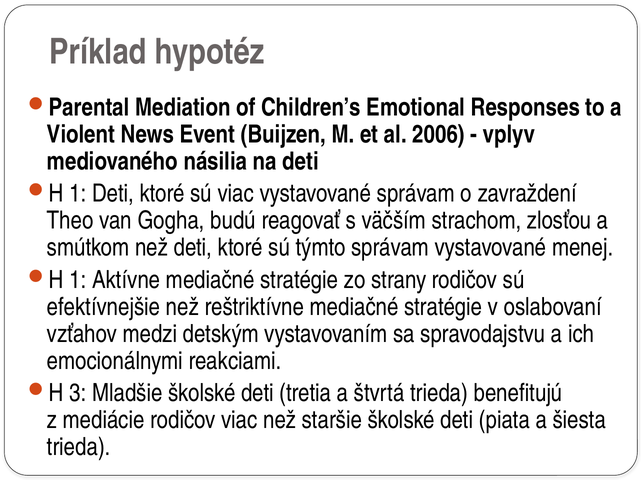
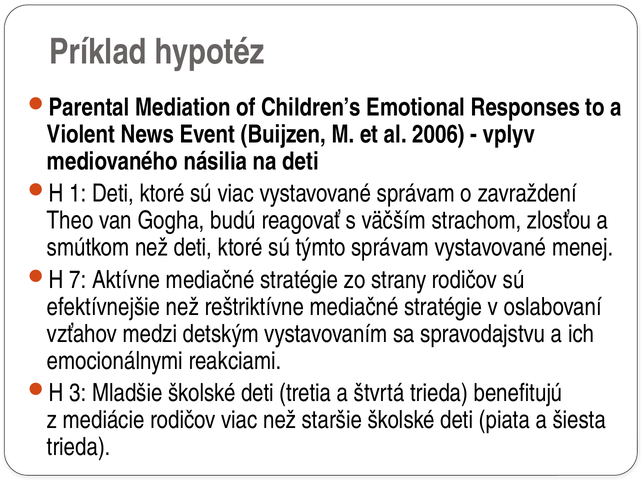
1: 1 -> 7 (78, 280)
